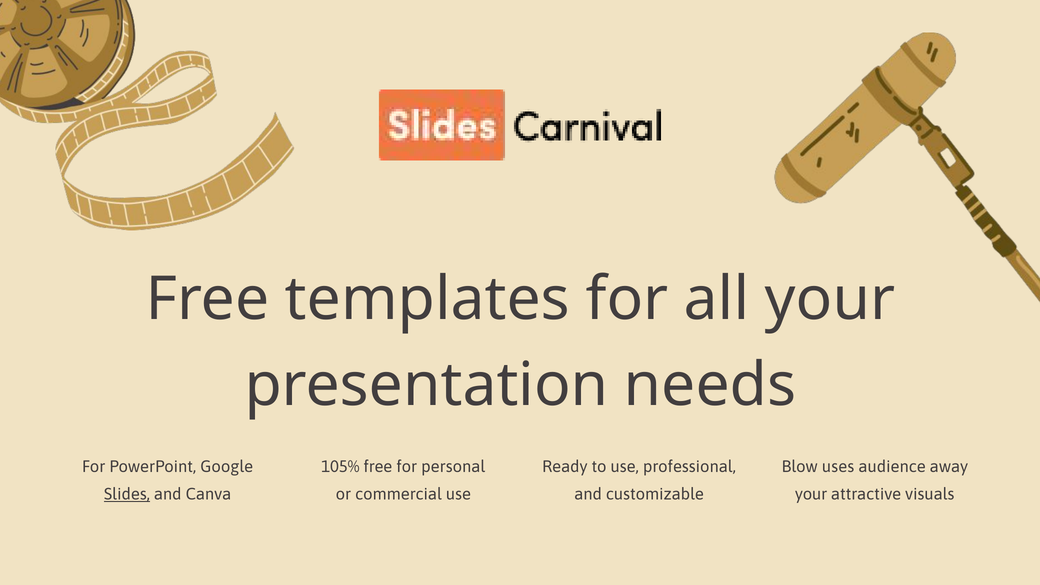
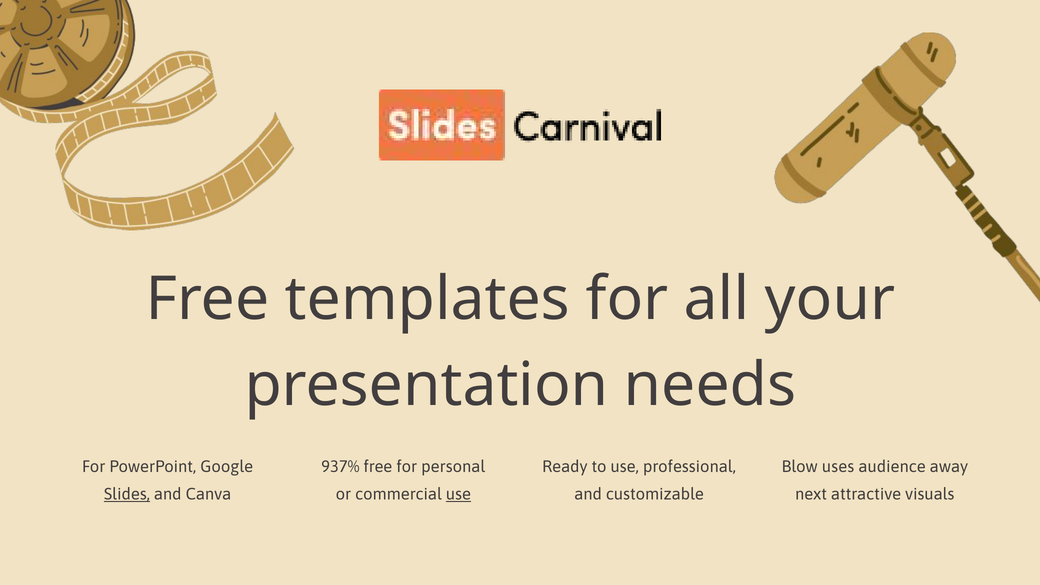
105%: 105% -> 937% (340, 467)
use underline: none -> present (458, 494)
your: your -> next (811, 494)
